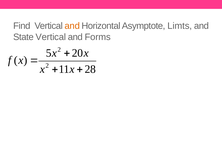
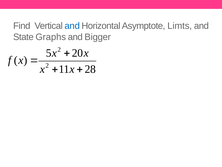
and colour: orange -> blue (72, 26)
State Vertical: Vertical -> Graphs (51, 37)
Forms: Forms -> Bigger (98, 37)
